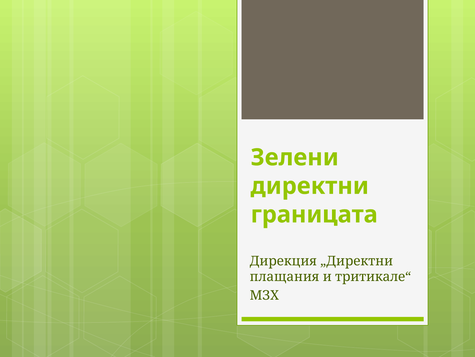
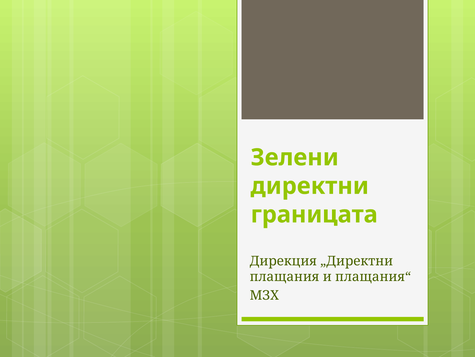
тритикале“: тритикале“ -> плащания“ (373, 276)
